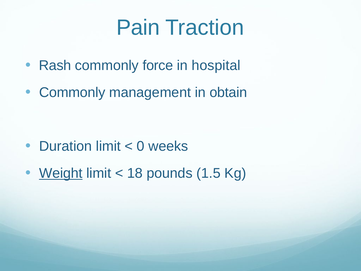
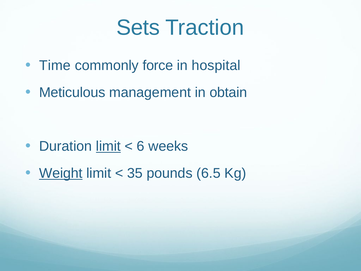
Pain: Pain -> Sets (138, 28)
Rash: Rash -> Time (55, 66)
Commonly: Commonly -> Meticulous (72, 92)
limit underline: none -> present (108, 146)
0: 0 -> 6 (141, 146)
18: 18 -> 35 (135, 173)
1.5: 1.5 -> 6.5 (208, 173)
